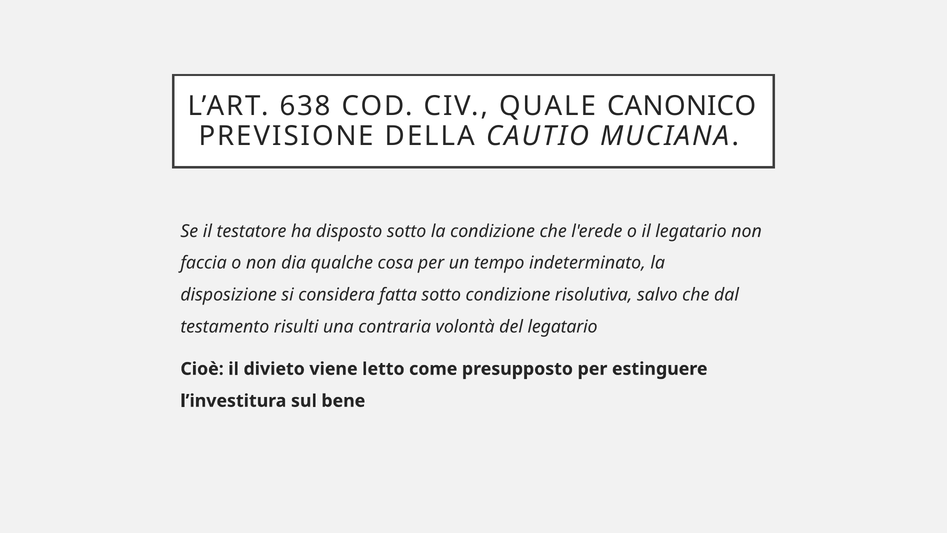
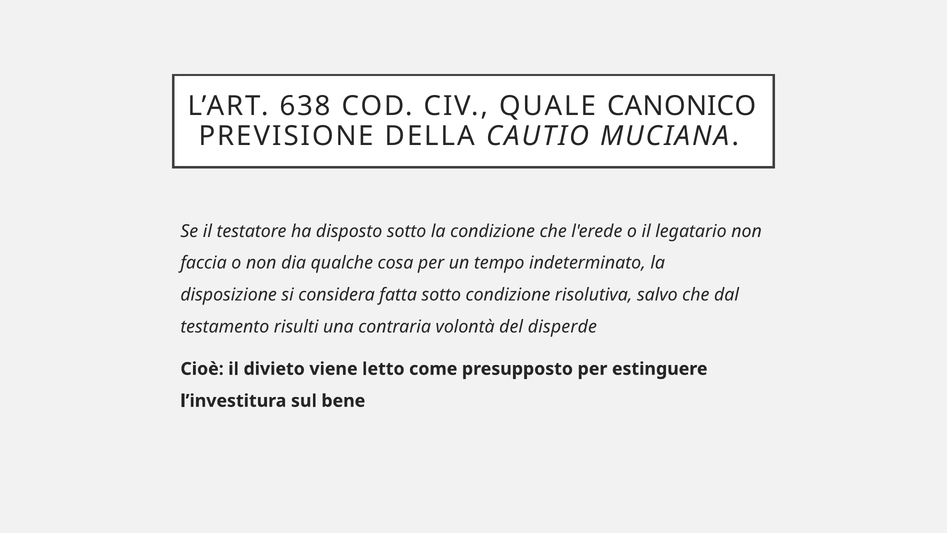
del legatario: legatario -> disperde (562, 327)
